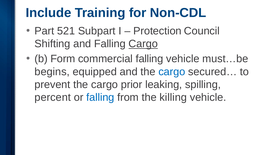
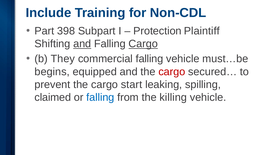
521: 521 -> 398 (66, 31)
Council: Council -> Plaintiff (202, 31)
and underline: none -> present (82, 44)
Form: Form -> They (63, 59)
cargo colour: blue -> red (172, 72)
prior: prior -> start (132, 85)
percent: percent -> claimed (53, 98)
